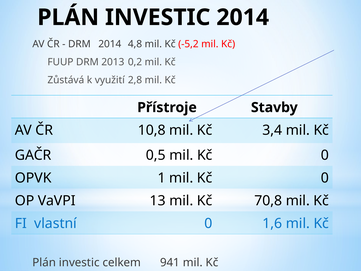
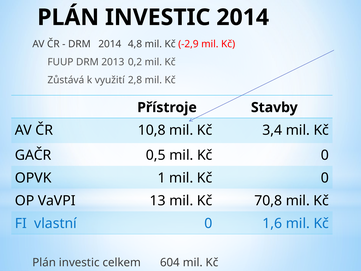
-5,2: -5,2 -> -2,9 (188, 44)
941: 941 -> 604 (170, 262)
